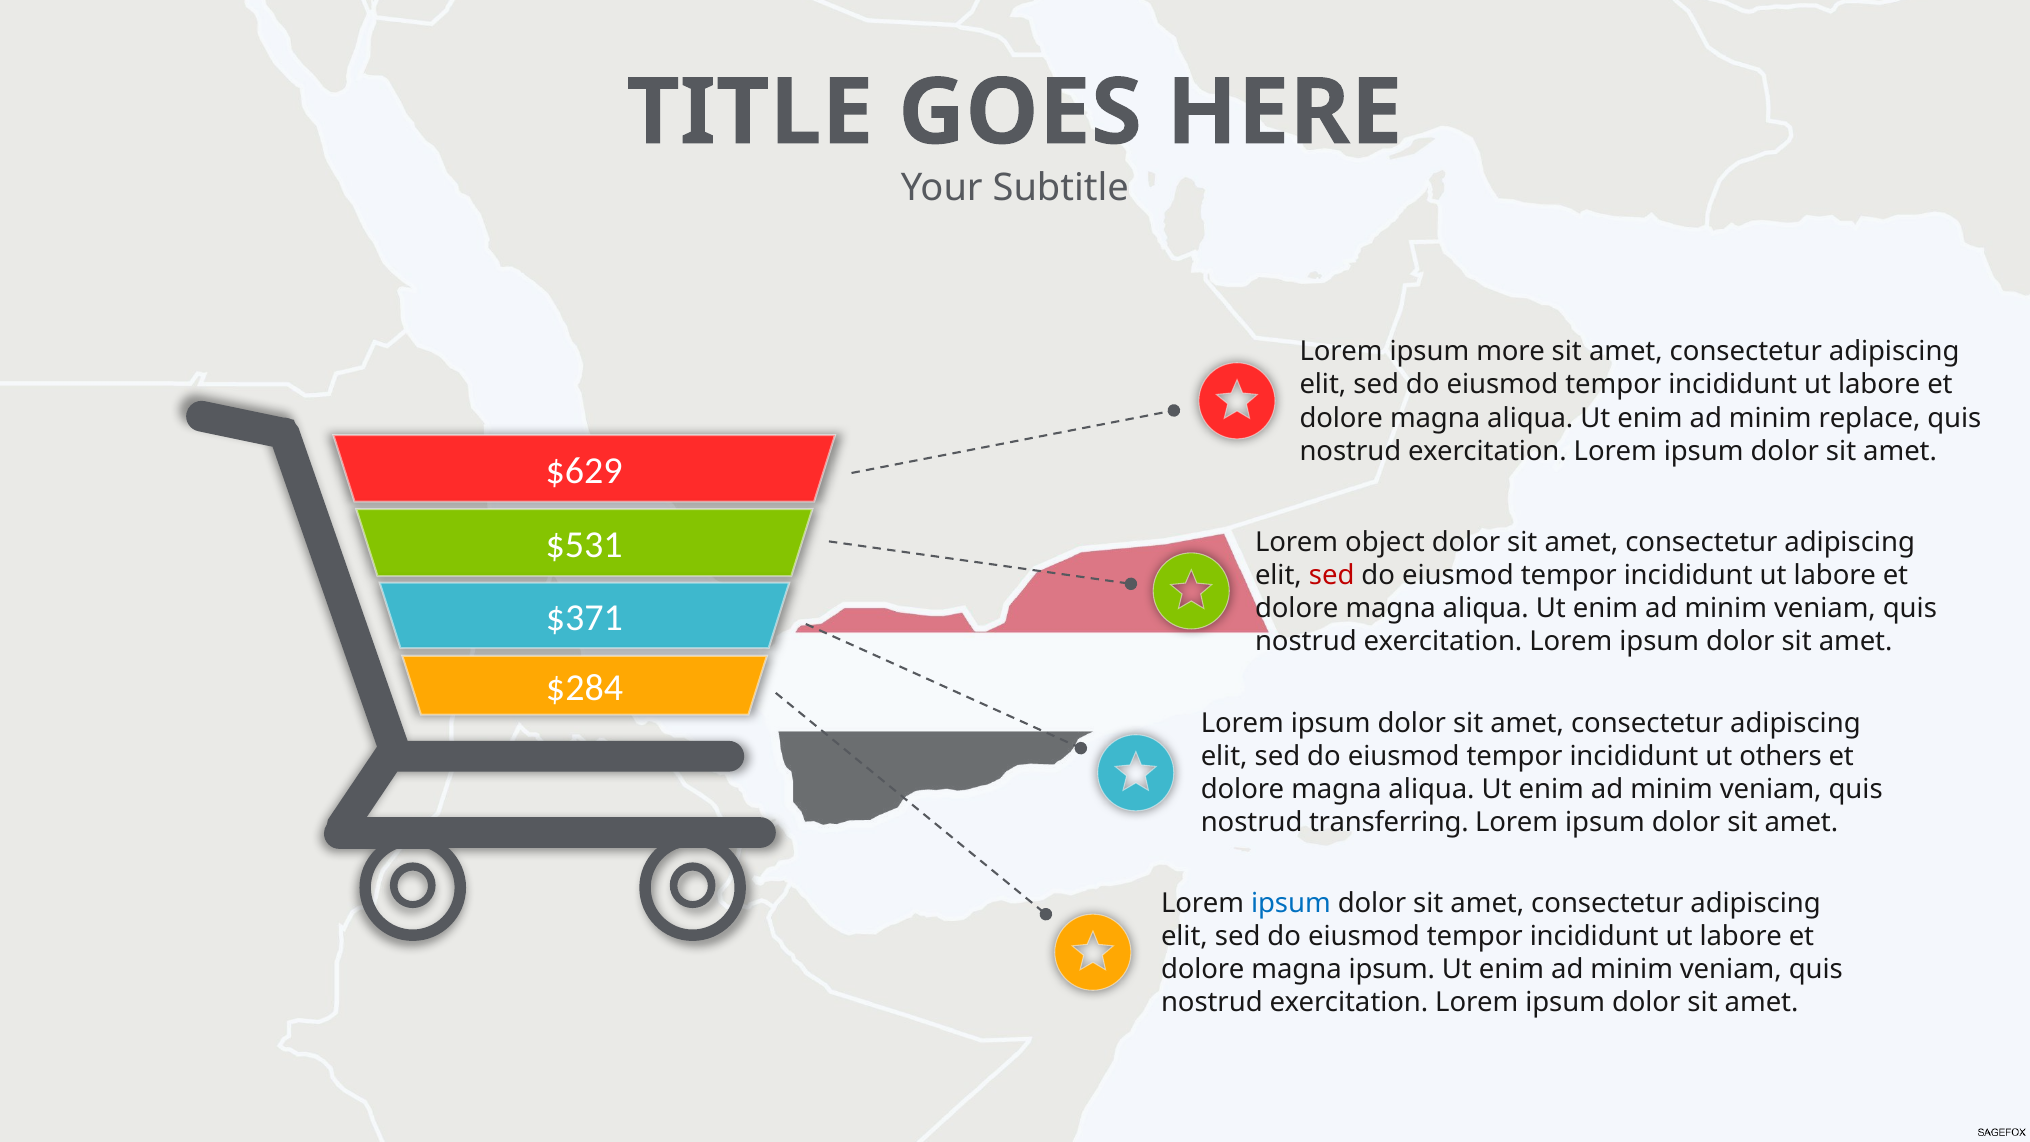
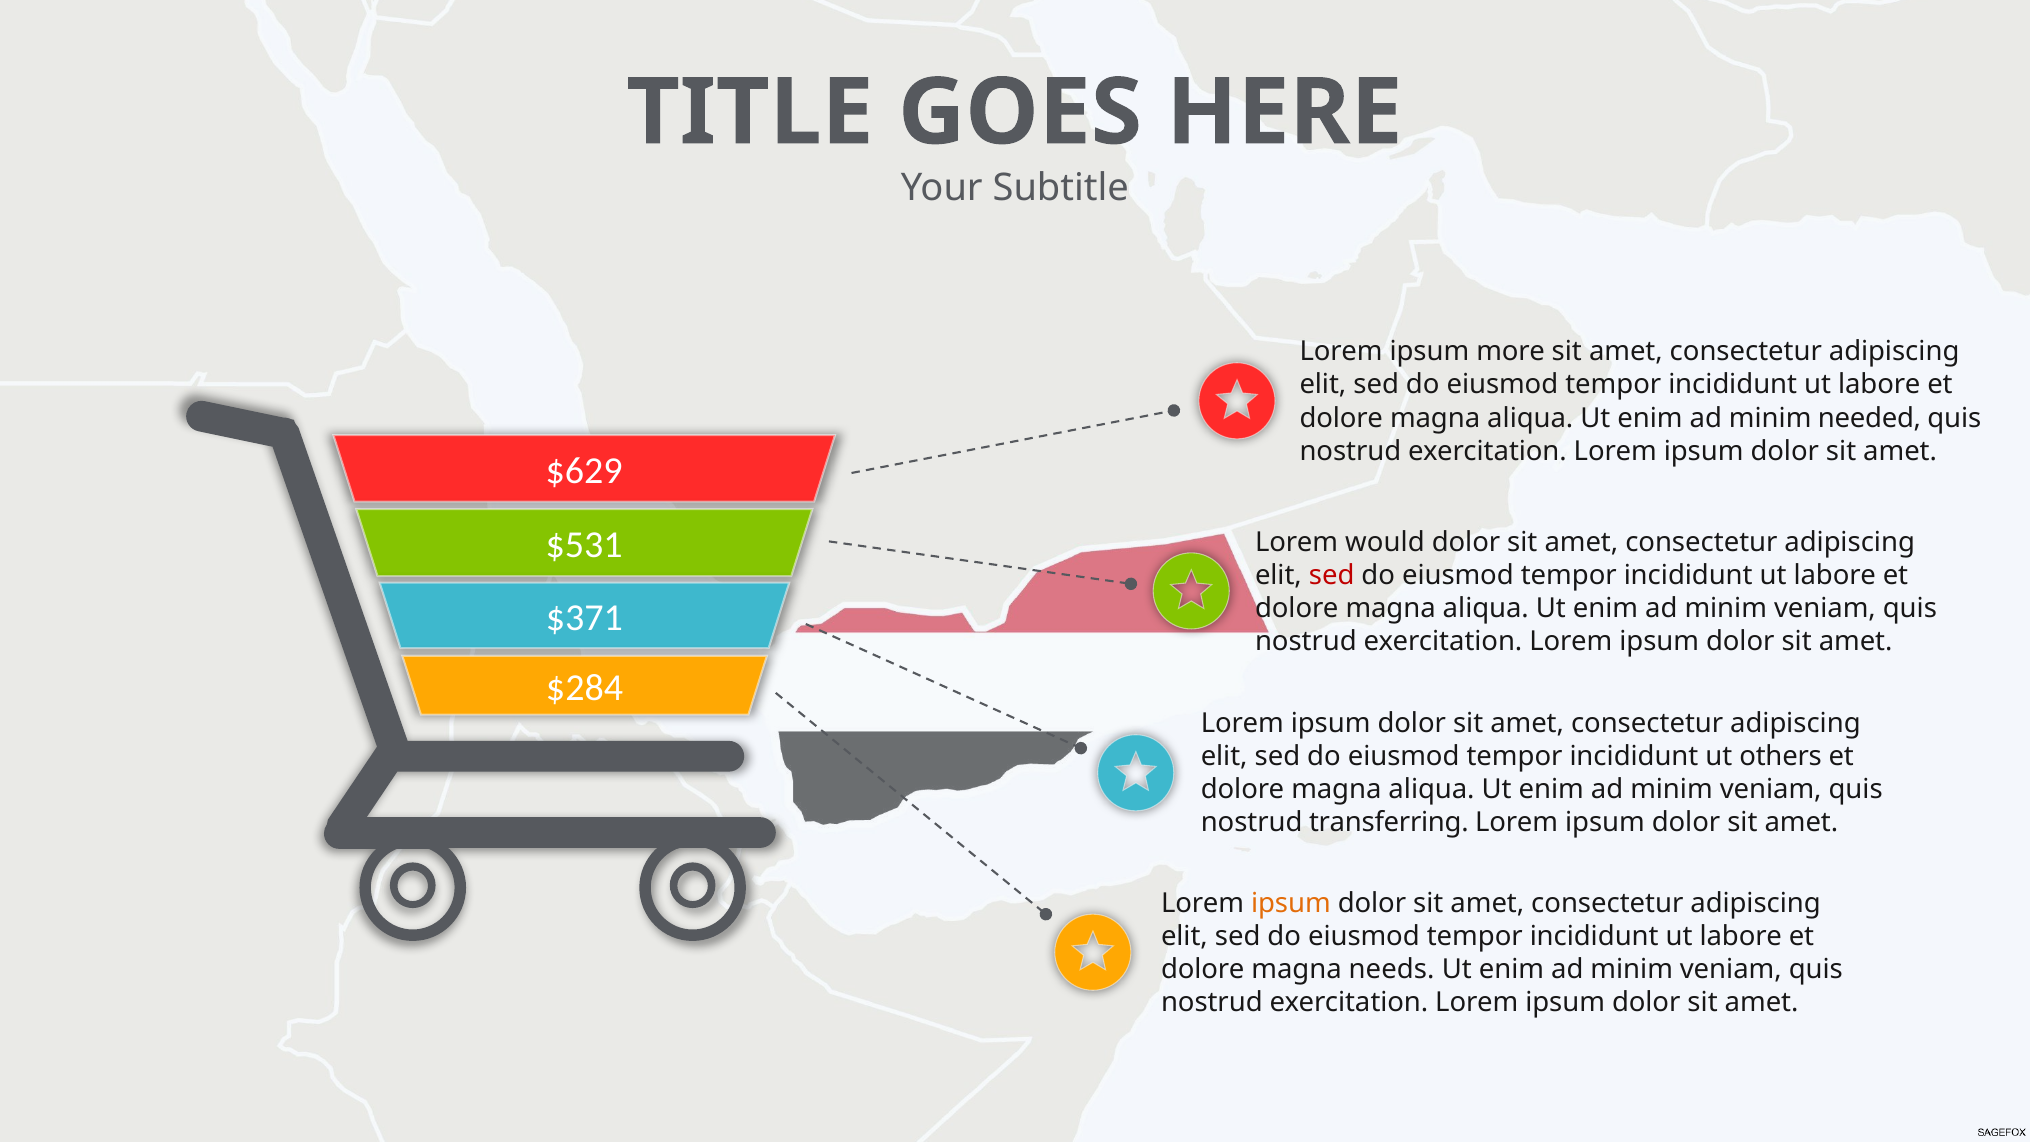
replace: replace -> needed (1870, 418)
object: object -> would (1385, 542)
ipsum colour: blue -> orange (1291, 904)
magna ipsum: ipsum -> needs (1392, 970)
